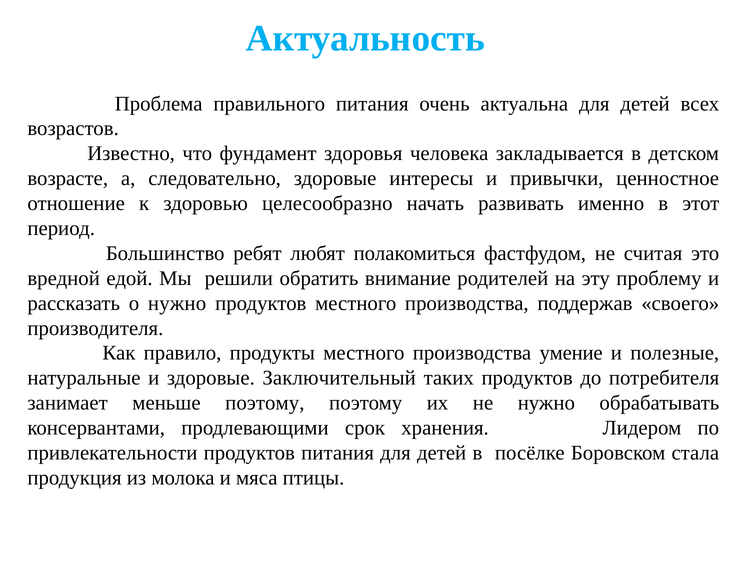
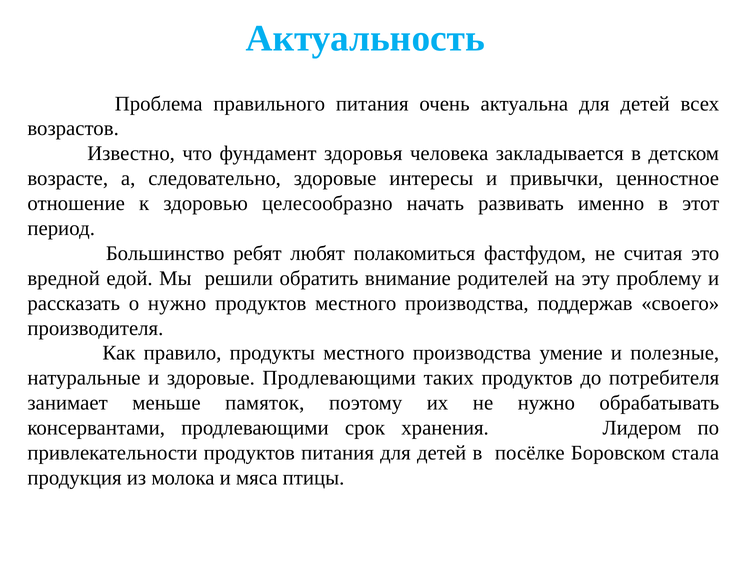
здоровые Заключительный: Заключительный -> Продлевающими (339, 378)
меньше поэтому: поэтому -> памяток (265, 403)
